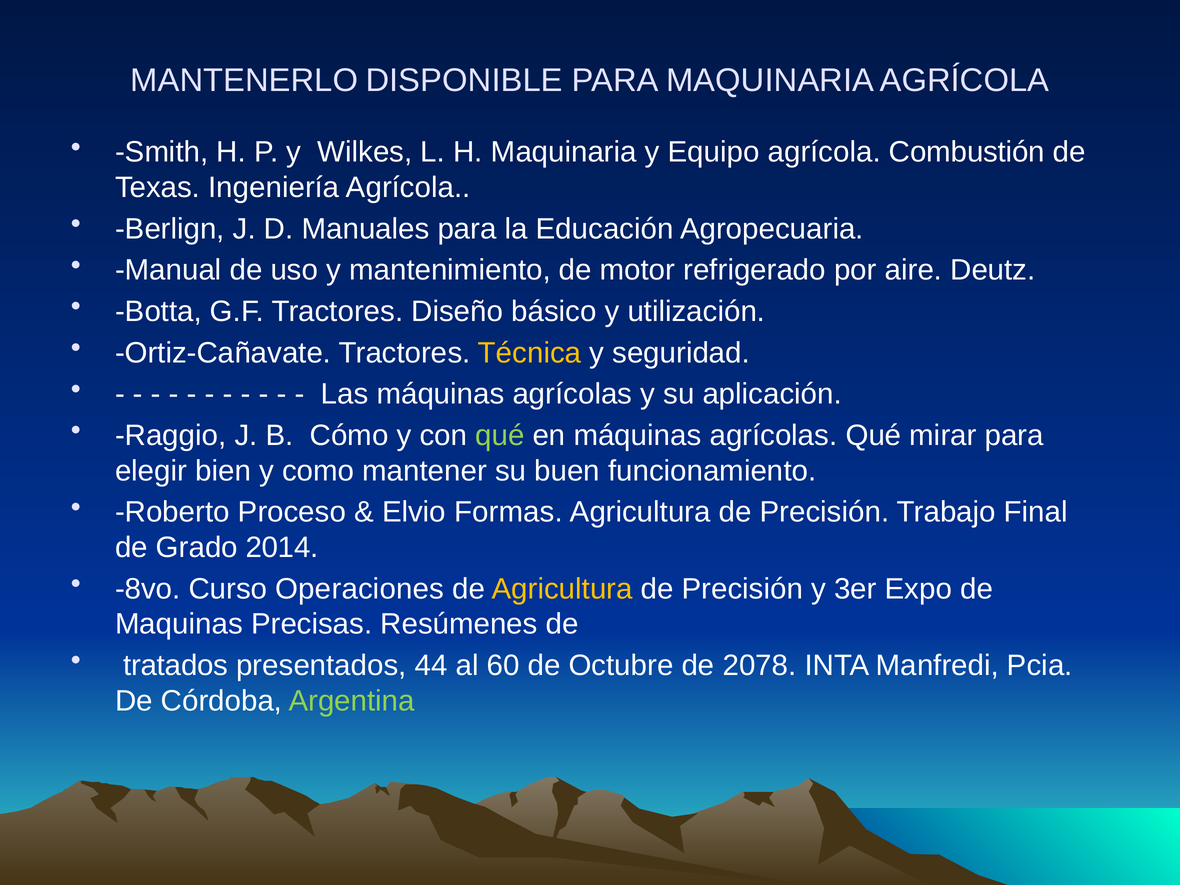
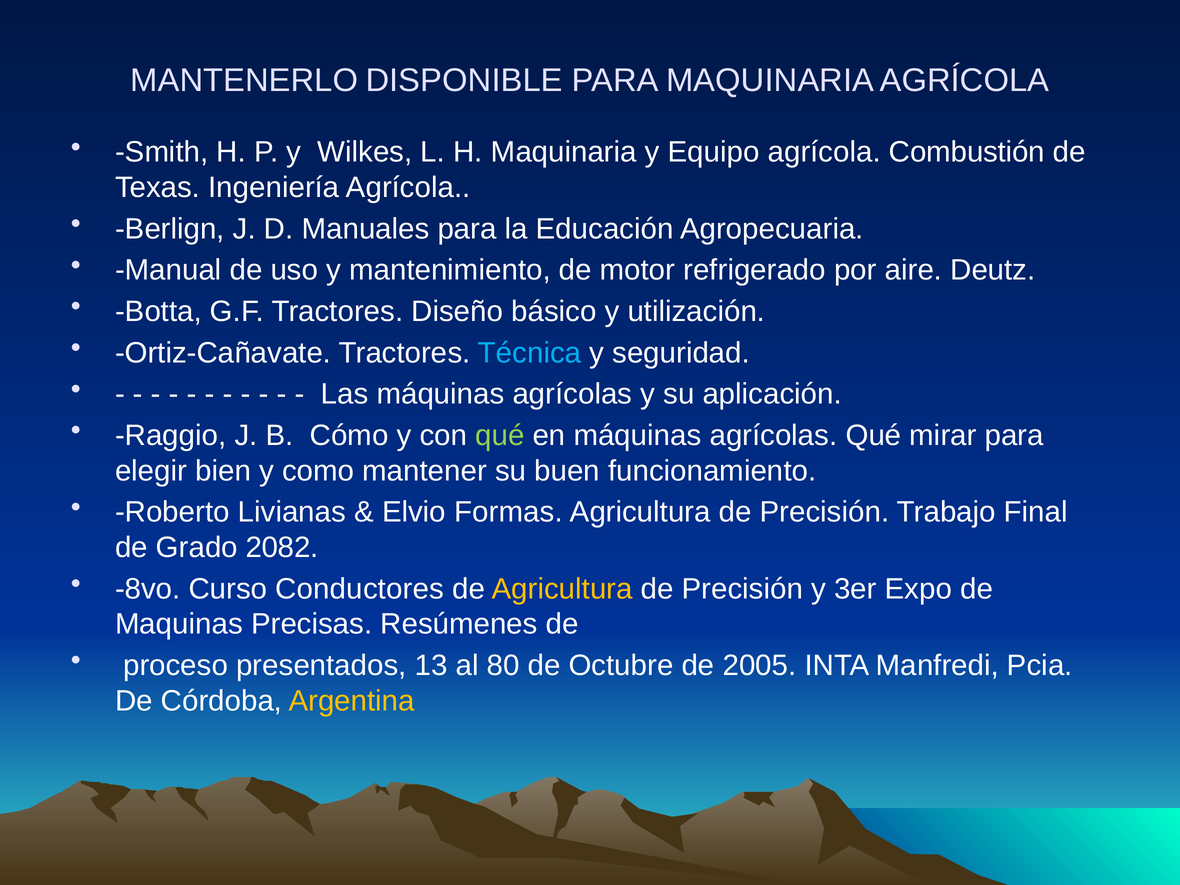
Técnica colour: yellow -> light blue (530, 353)
Proceso: Proceso -> Livianas (292, 512)
2014: 2014 -> 2082 (282, 548)
Operaciones: Operaciones -> Conductores (360, 589)
tratados: tratados -> proceso (176, 666)
44: 44 -> 13 (431, 666)
60: 60 -> 80 (503, 666)
2078: 2078 -> 2005 (759, 666)
Argentina colour: light green -> yellow (352, 701)
